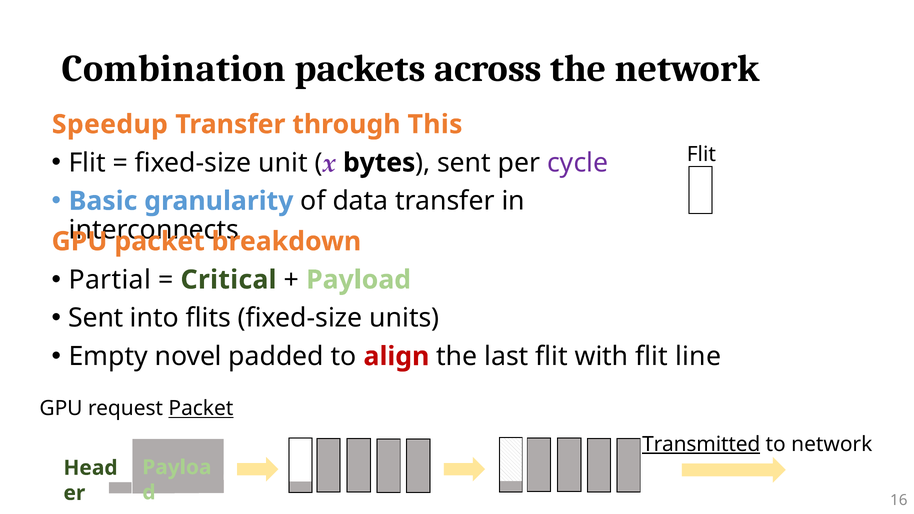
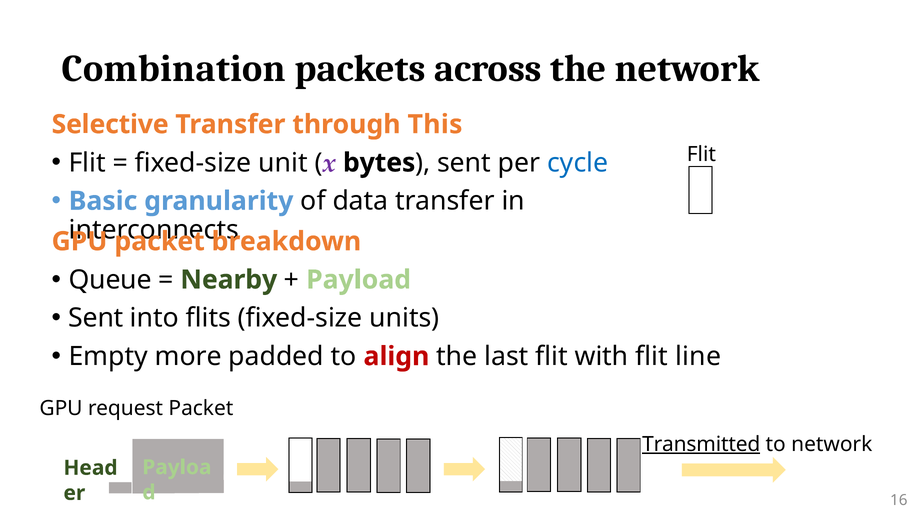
Speedup: Speedup -> Selective (110, 124)
cycle colour: purple -> blue (578, 163)
Partial: Partial -> Queue (110, 280)
Critical: Critical -> Nearby (229, 280)
novel: novel -> more (188, 356)
Packet underline: present -> none (201, 409)
